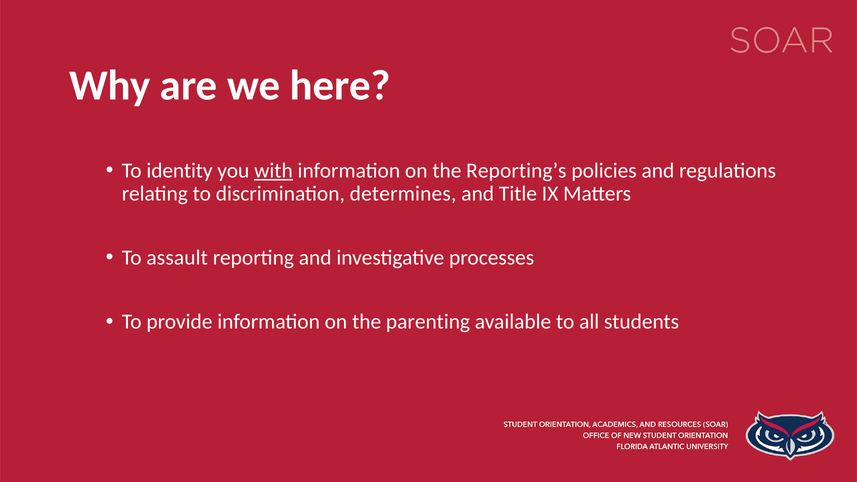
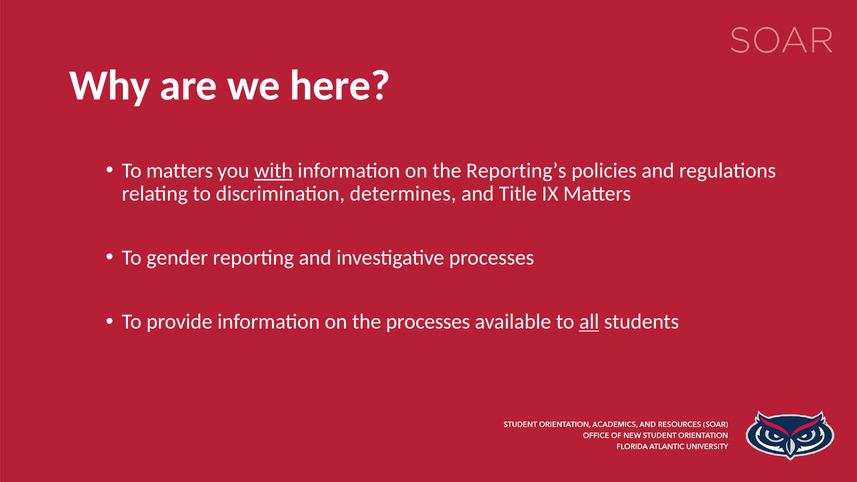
To identity: identity -> matters (180, 170)
assault: assault -> gender (177, 258)
the parenting: parenting -> processes (428, 322)
all underline: none -> present (589, 322)
